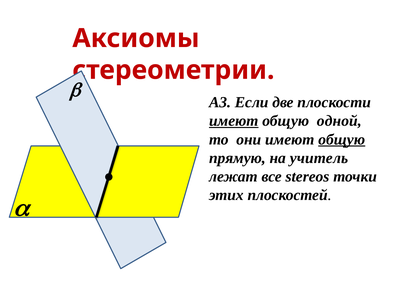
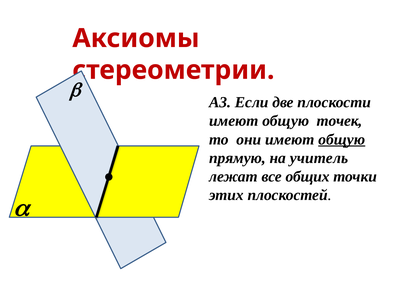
имеют underline: present -> none (234, 121)
одной: одной -> точек (340, 121)
stereos: stereos -> общих (308, 177)
